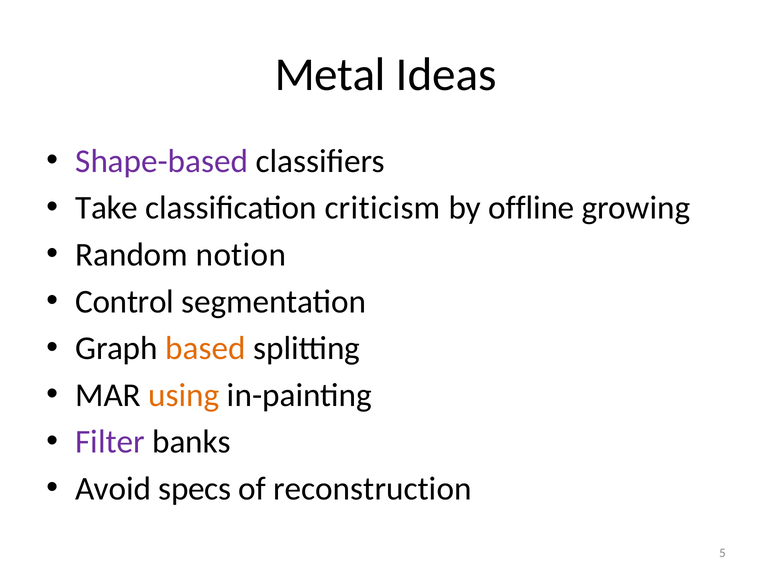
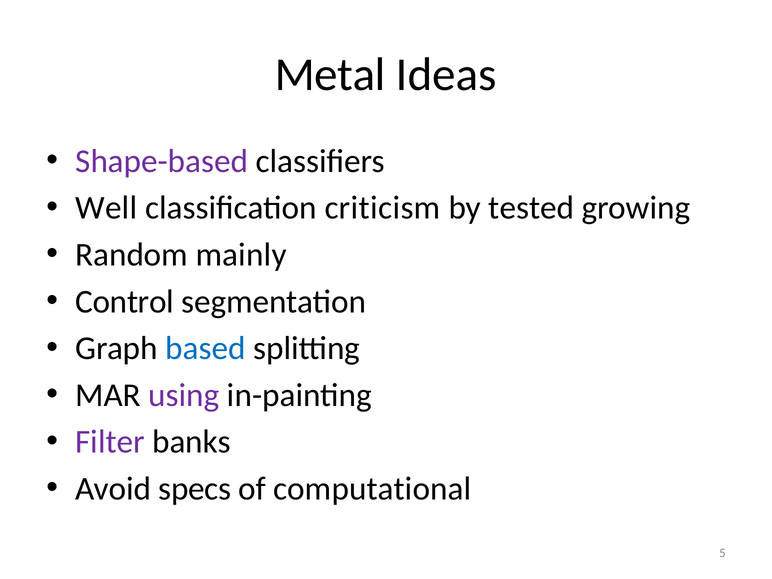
Take: Take -> Well (106, 208)
offline: offline -> tested (531, 208)
notion: notion -> mainly (241, 255)
based colour: orange -> blue (205, 348)
using colour: orange -> purple (184, 395)
reconstruction: reconstruction -> computational (372, 489)
